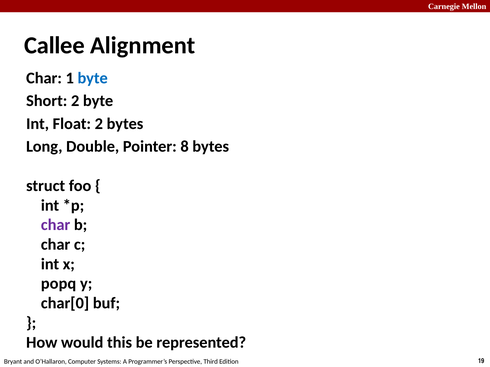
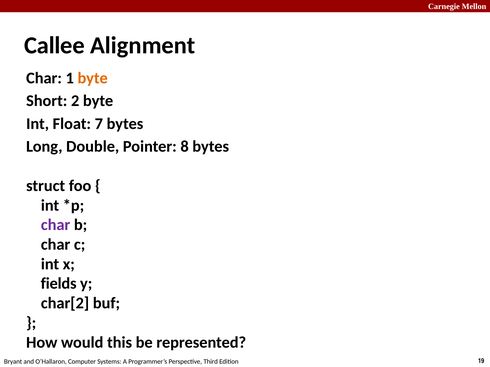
byte colour: blue -> orange (93, 78)
Float 2: 2 -> 7 (99, 124)
popq: popq -> fields (59, 284)
char[0: char[0 -> char[2 (65, 304)
